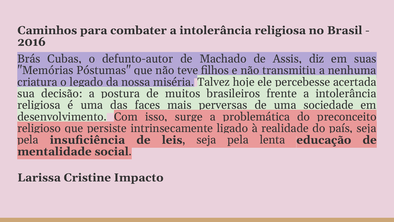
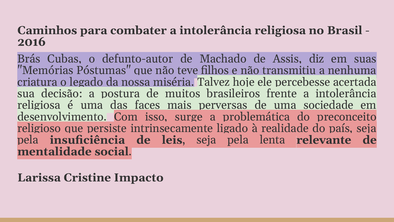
educação: educação -> relevante (324, 140)
